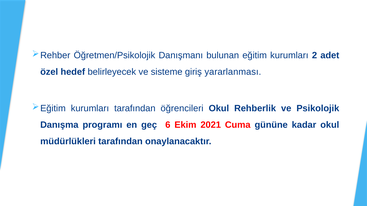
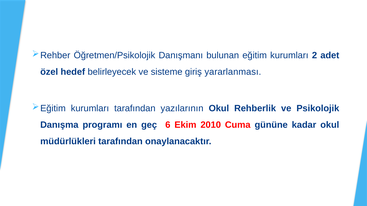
öğrencileri: öğrencileri -> yazılarının (182, 109)
2021: 2021 -> 2010 (211, 125)
